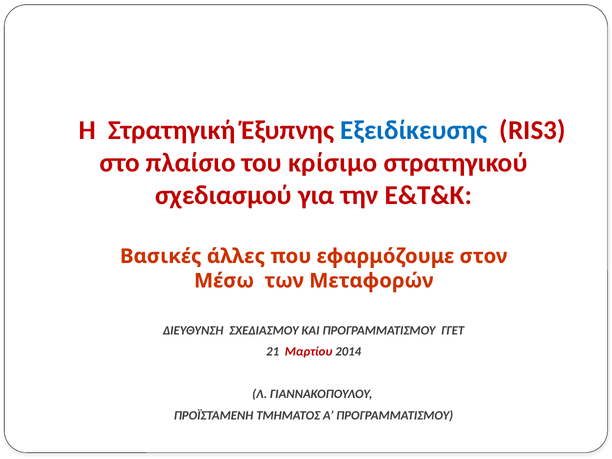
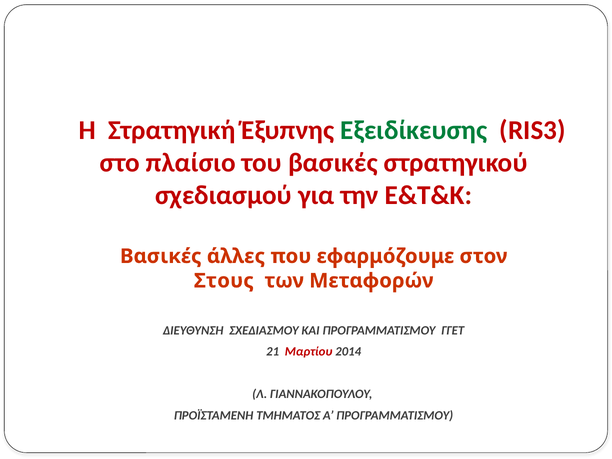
Εξειδίκευσης colour: blue -> green (414, 130)
του κρίσιμο: κρίσιμο -> βασικές (333, 163)
Μέσω: Μέσω -> Στους (224, 281)
